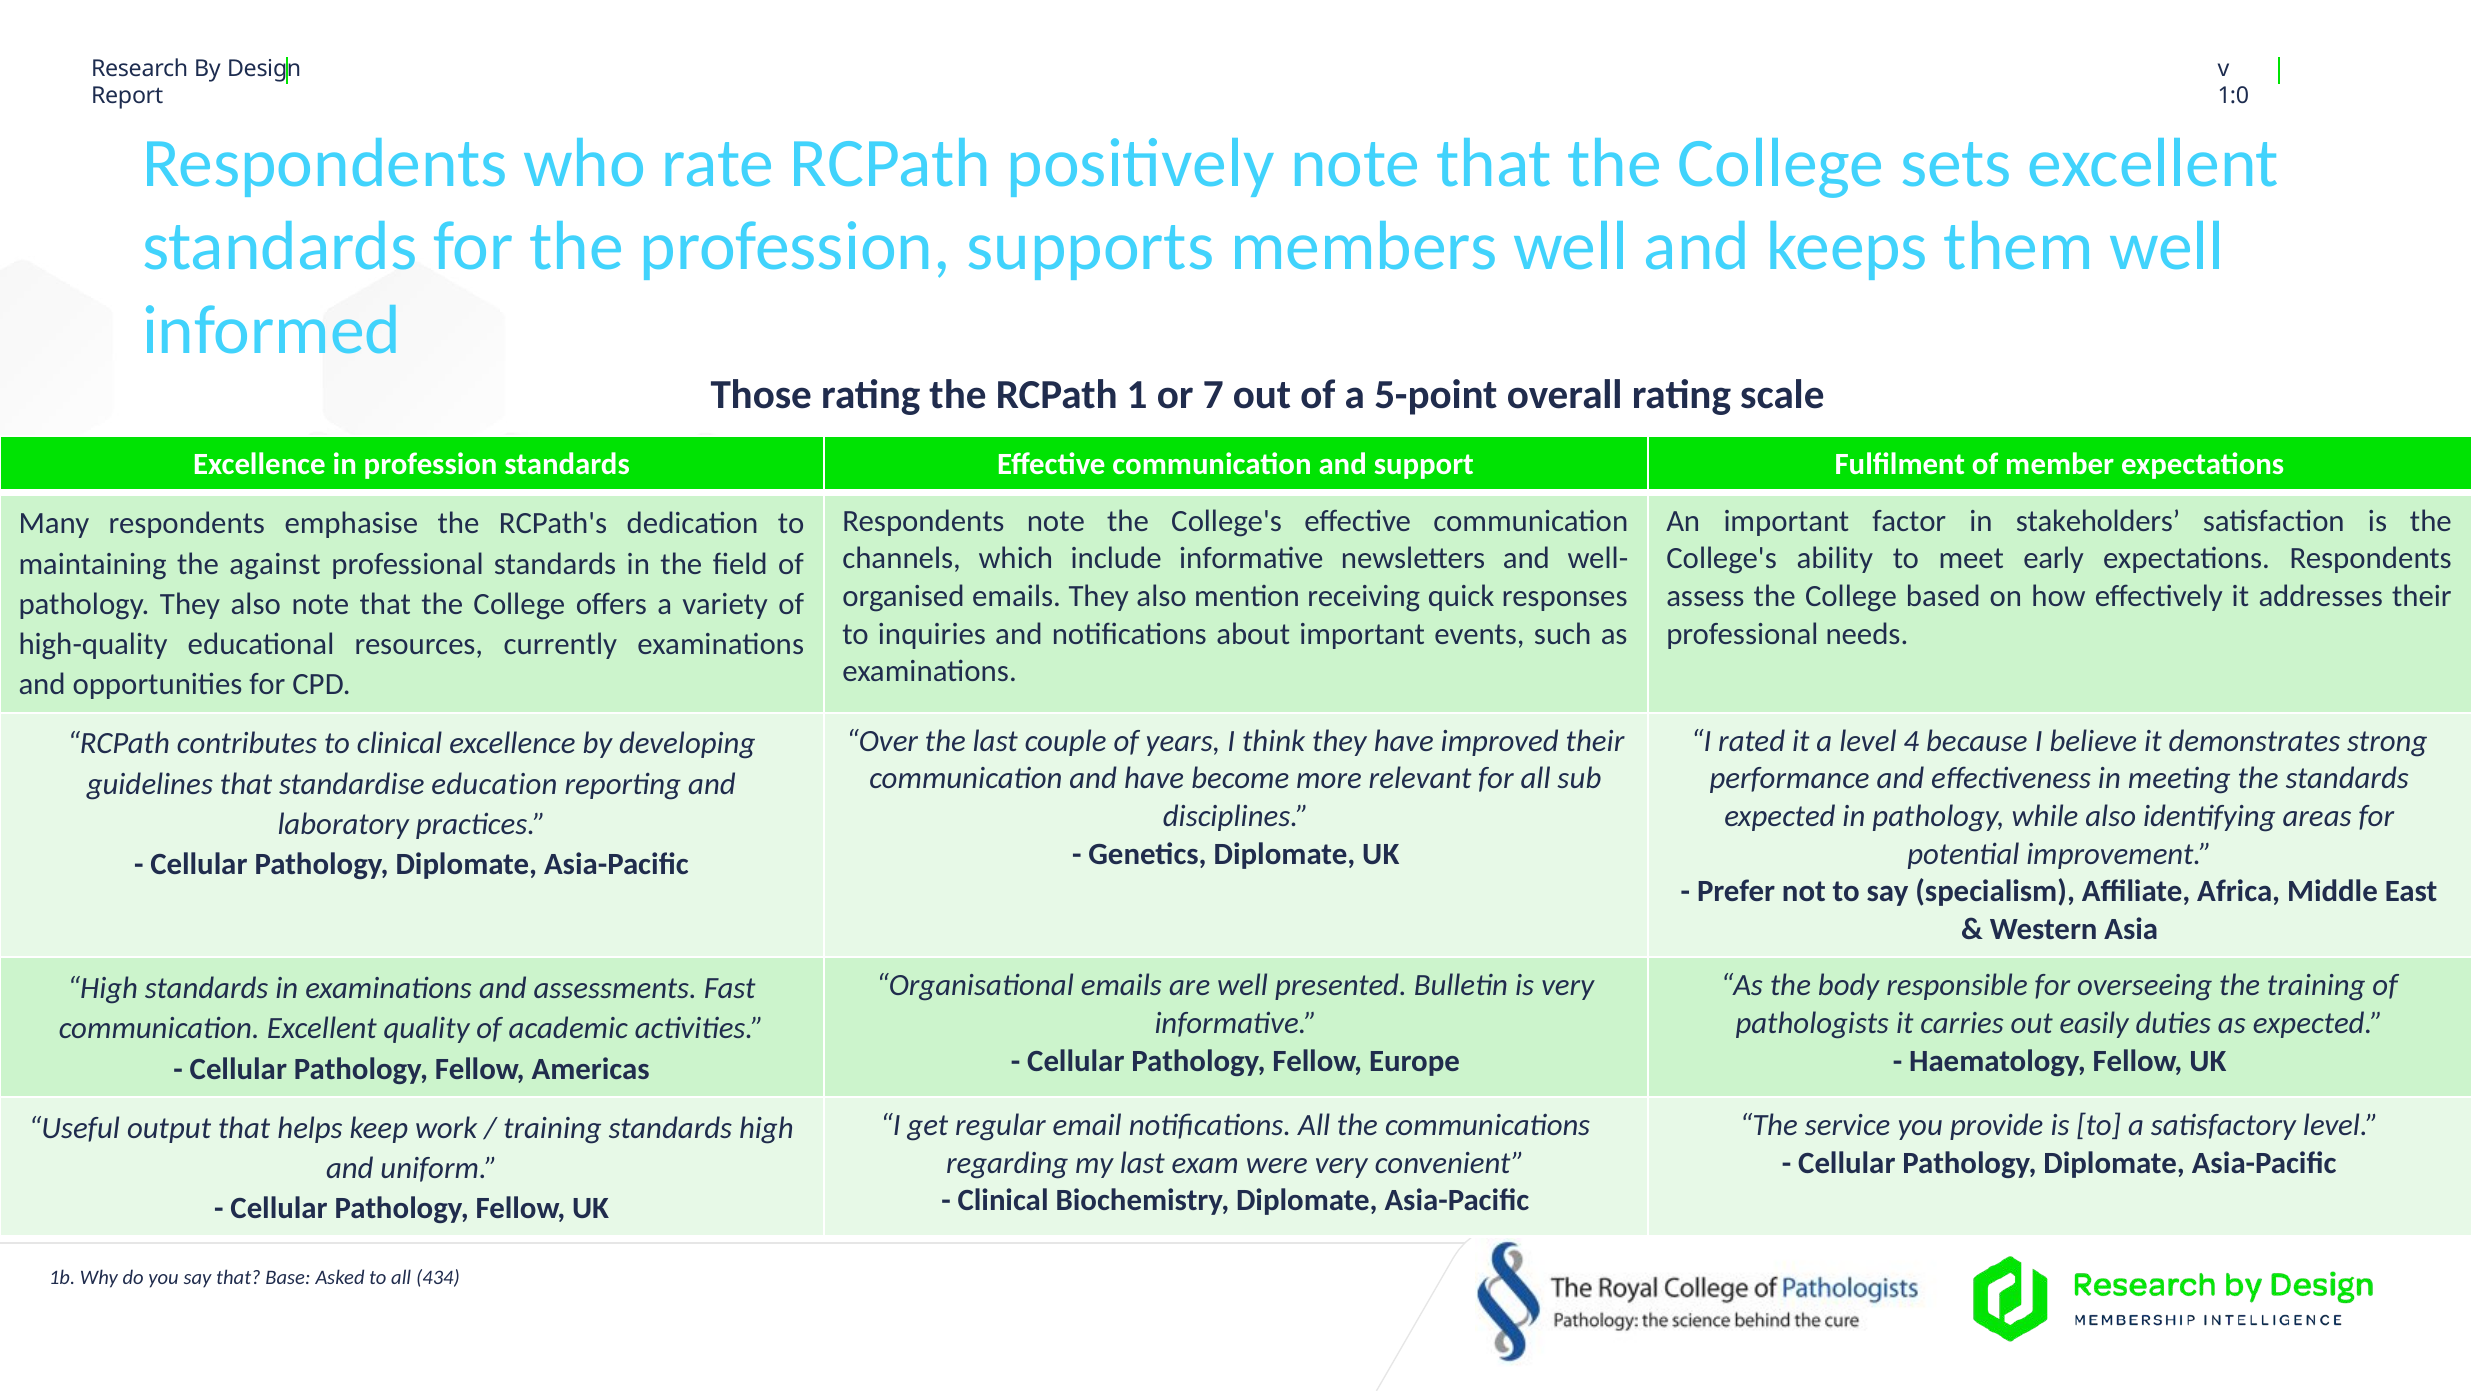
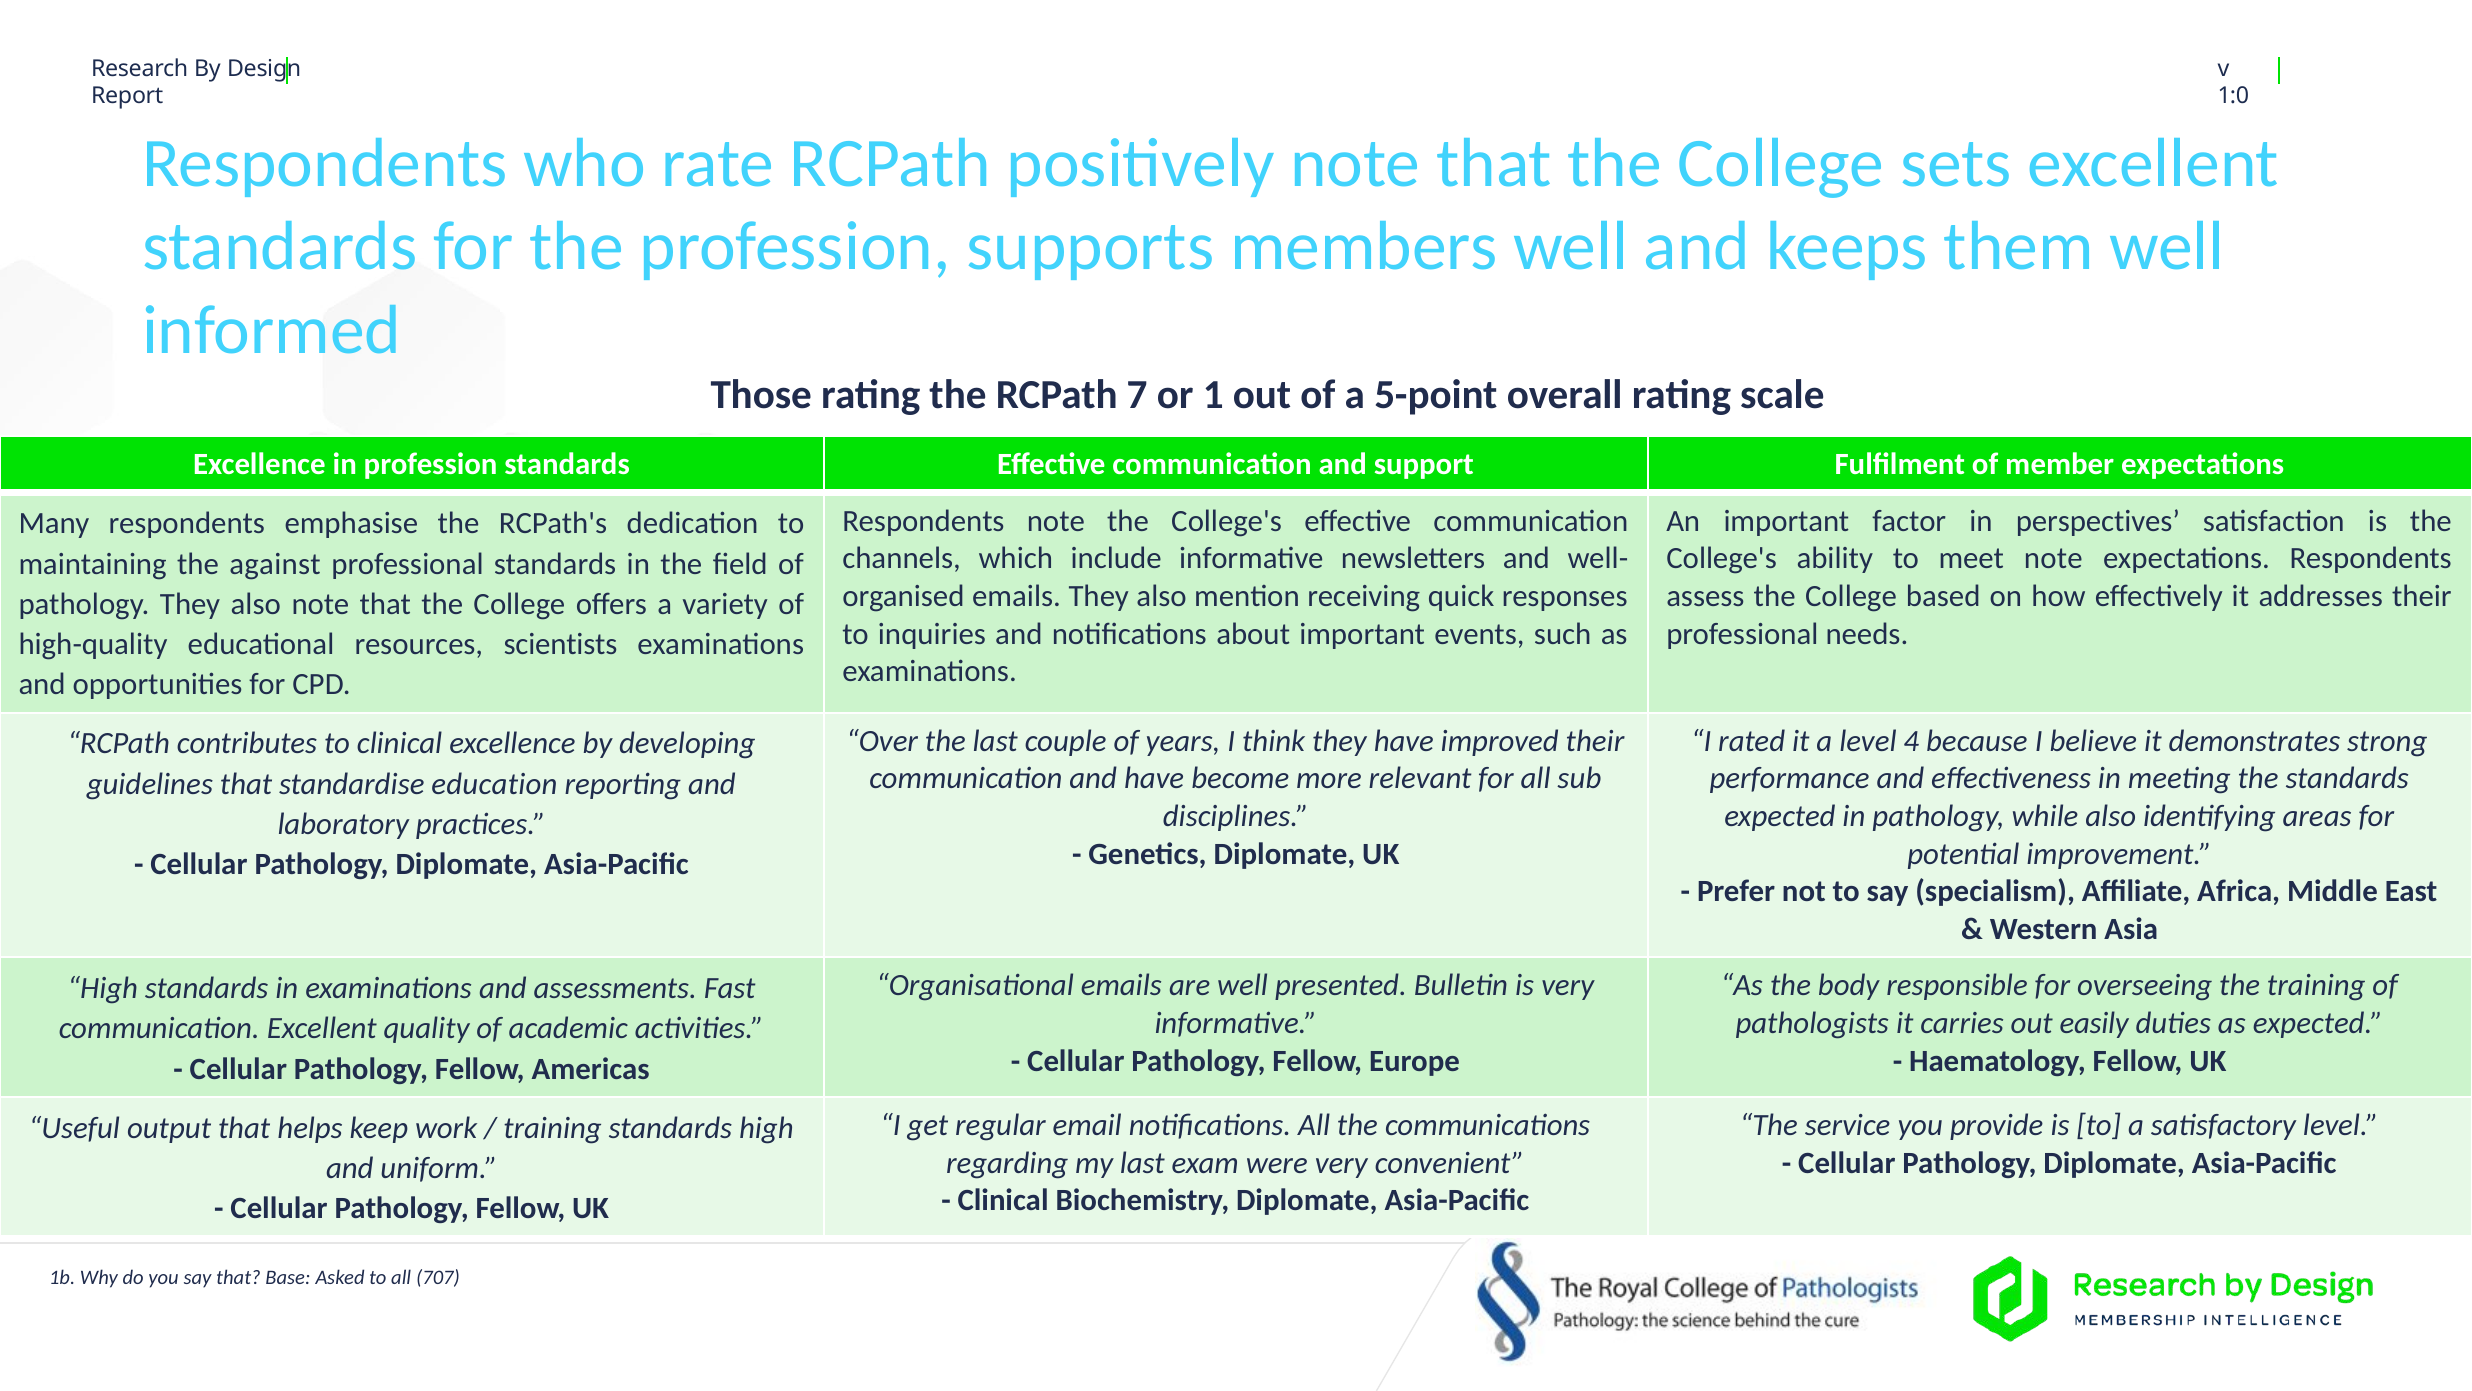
1: 1 -> 7 (1137, 394)
7: 7 -> 1 (1213, 394)
stakeholders: stakeholders -> perspectives (2098, 521)
meet early: early -> note (2053, 558)
currently: currently -> scientists (560, 644)
434: 434 -> 707 (438, 1277)
